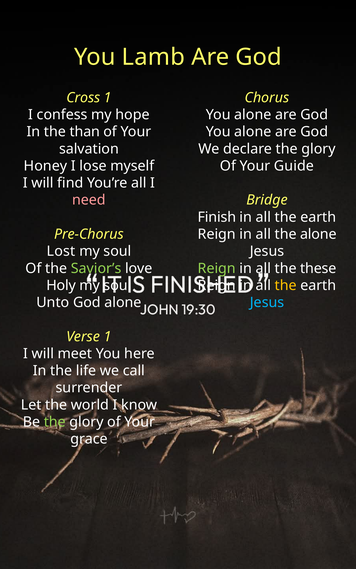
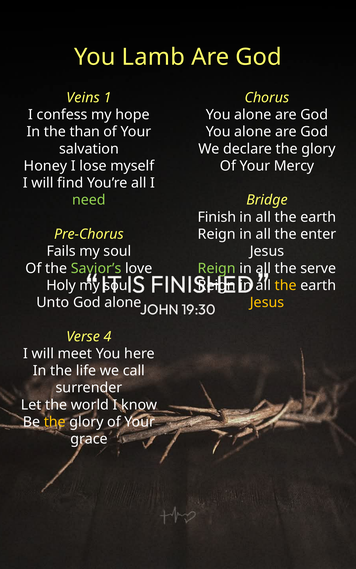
Cross: Cross -> Veins (83, 98)
Guide: Guide -> Mercy (294, 166)
need colour: pink -> light green (89, 200)
the alone: alone -> enter (318, 234)
Lost: Lost -> Fails (61, 252)
these: these -> serve (318, 269)
Jesus colour: light blue -> yellow (267, 303)
Verse 1: 1 -> 4 (108, 337)
the colour: light green -> yellow (55, 422)
